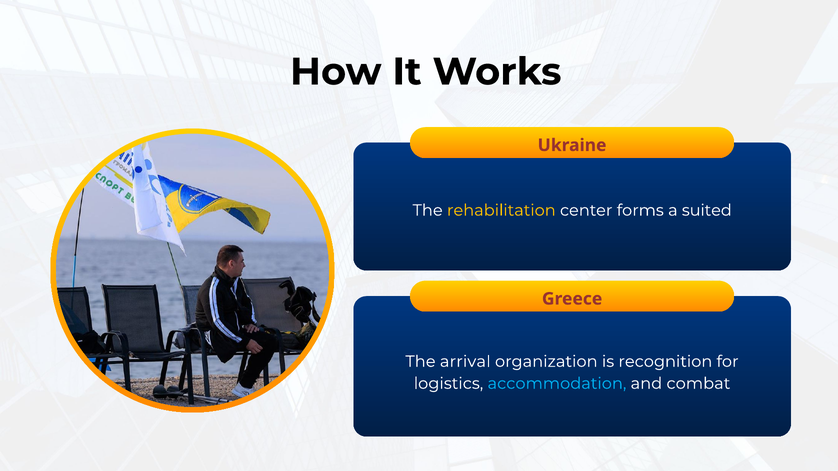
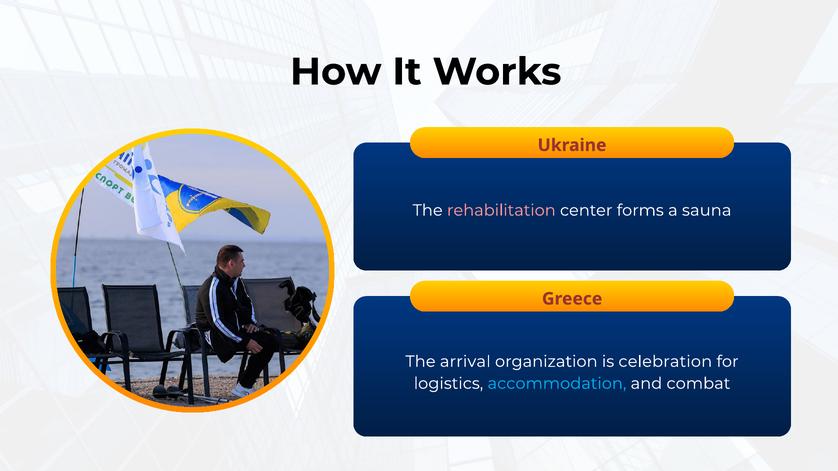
rehabilitation colour: yellow -> pink (501, 210)
suited: suited -> sauna (707, 210)
recognition: recognition -> celebration (665, 362)
